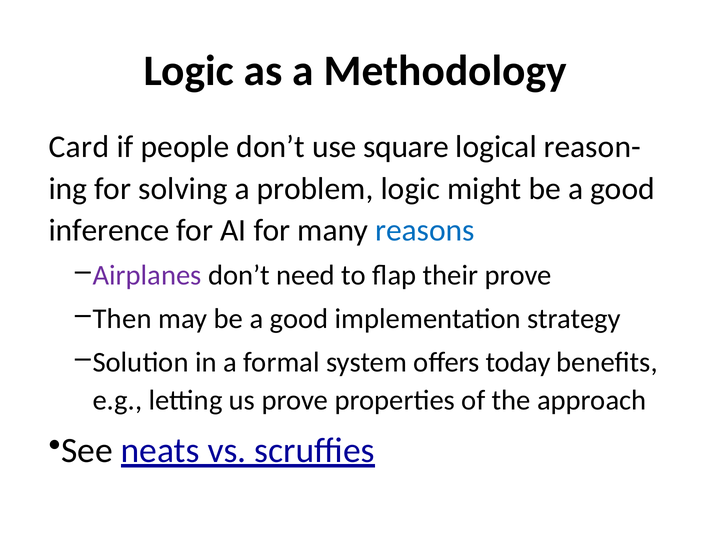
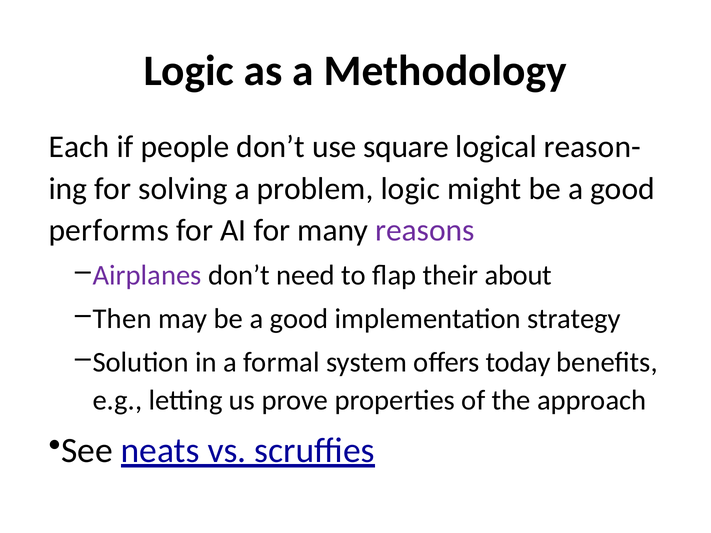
Card: Card -> Each (79, 147)
inference: inference -> performs (109, 230)
reasons colour: blue -> purple (425, 230)
their prove: prove -> about (518, 276)
